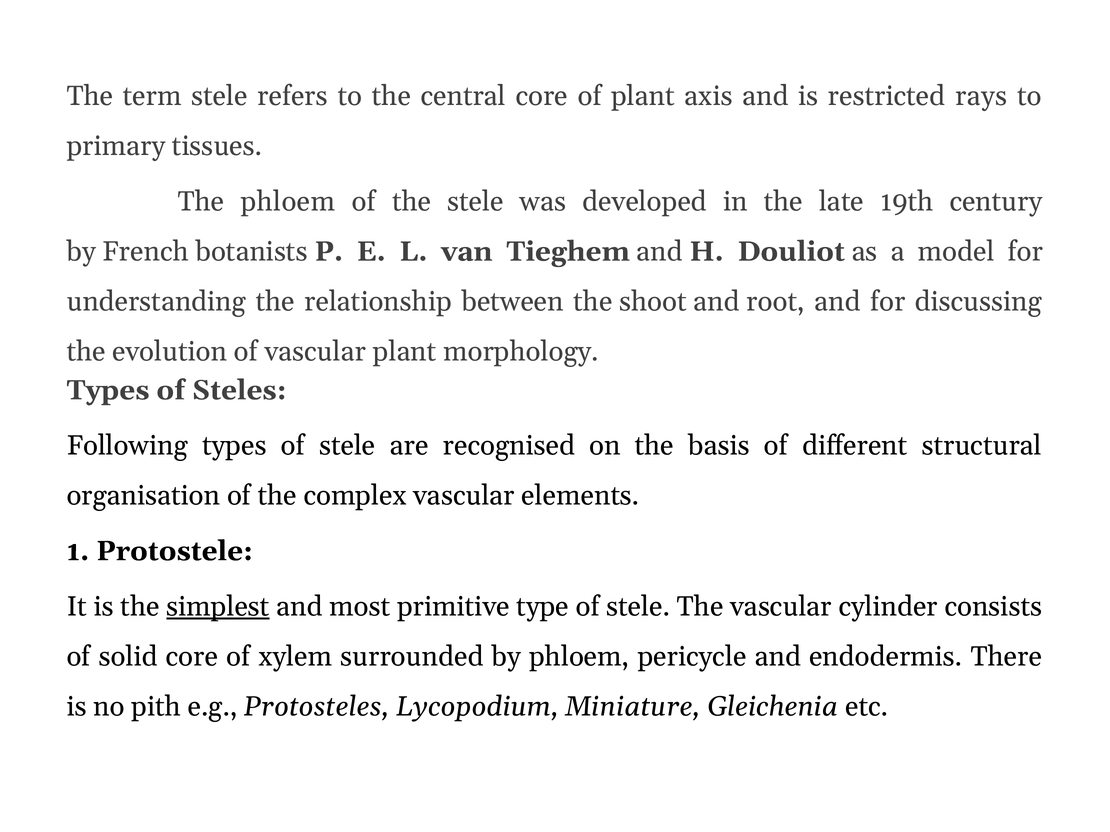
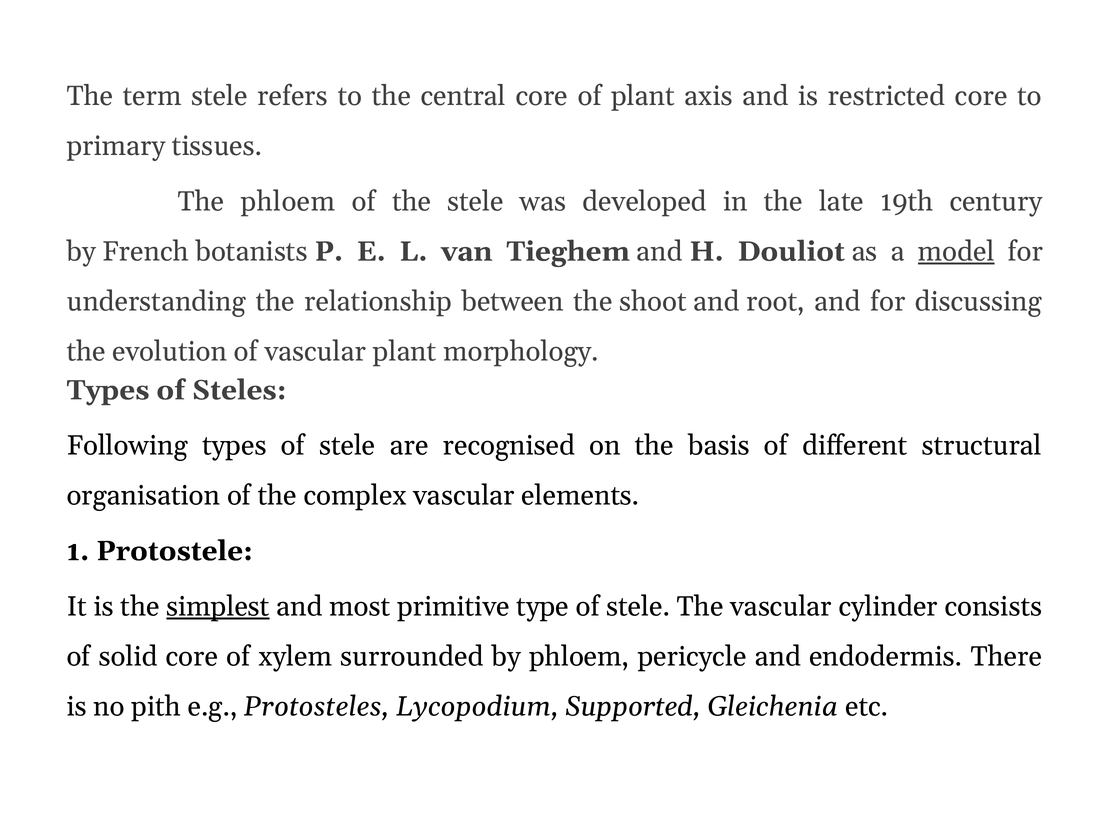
restricted rays: rays -> core (981, 96)
model underline: none -> present (956, 252)
Miniature: Miniature -> Supported (633, 707)
